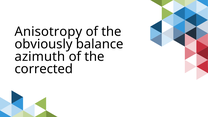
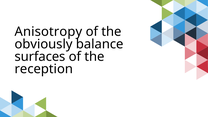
azimuth: azimuth -> surfaces (40, 57)
corrected: corrected -> reception (44, 69)
